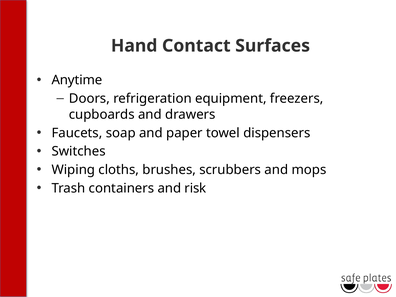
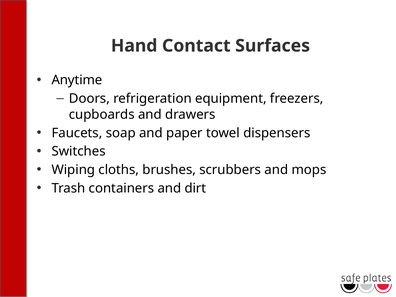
risk: risk -> dirt (195, 188)
